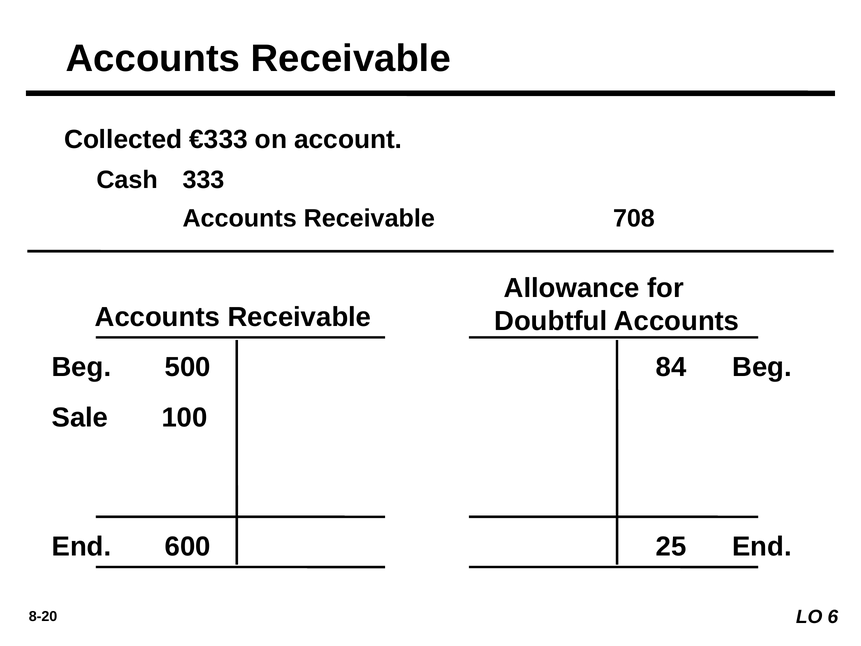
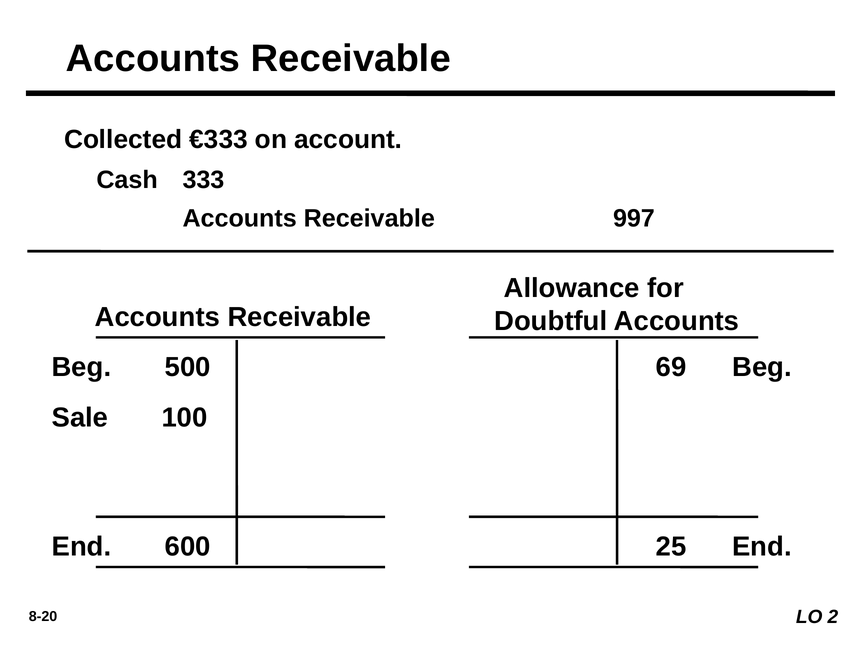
708: 708 -> 997 (634, 218)
84: 84 -> 69 (671, 367)
6: 6 -> 2 (833, 617)
